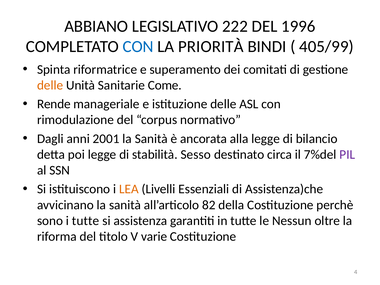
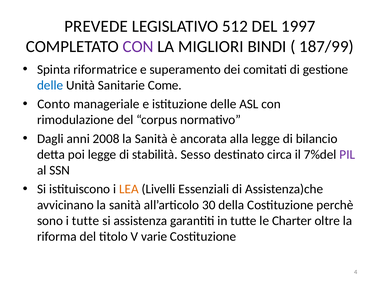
ABBIANO: ABBIANO -> PREVEDE (96, 26)
222: 222 -> 512 (235, 26)
1996: 1996 -> 1997 (298, 26)
CON colour: blue -> purple (138, 46)
PRIORITÀ: PRIORITÀ -> MIGLIORI (211, 46)
405/99: 405/99 -> 187/99 (326, 46)
delle colour: orange -> blue (50, 85)
Rende: Rende -> Conto (54, 104)
2001: 2001 -> 2008 (106, 139)
82: 82 -> 30 (209, 205)
Nessun: Nessun -> Charter (292, 221)
